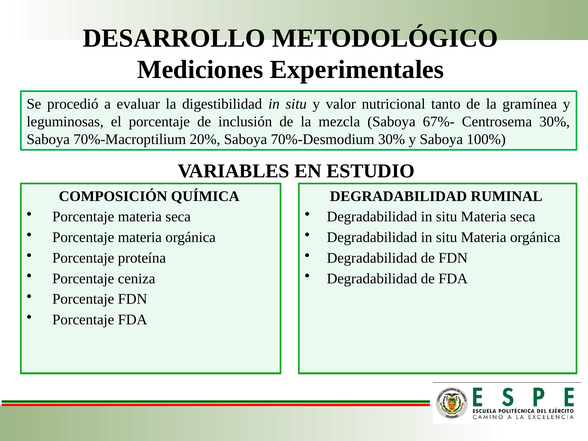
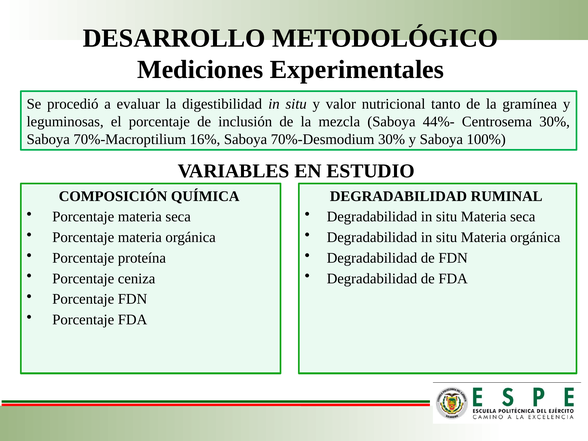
67%-: 67%- -> 44%- (439, 122)
20%: 20% -> 16% (205, 139)
